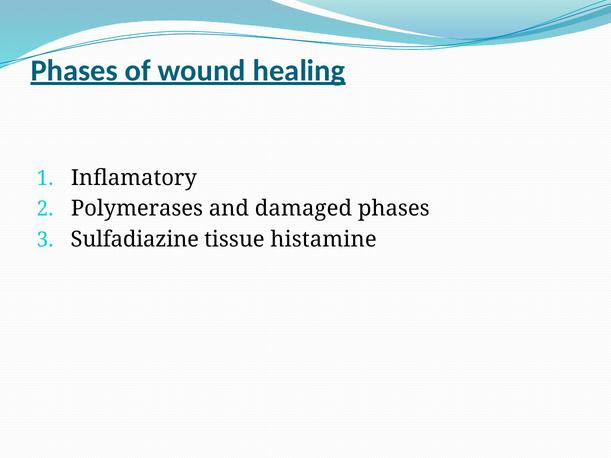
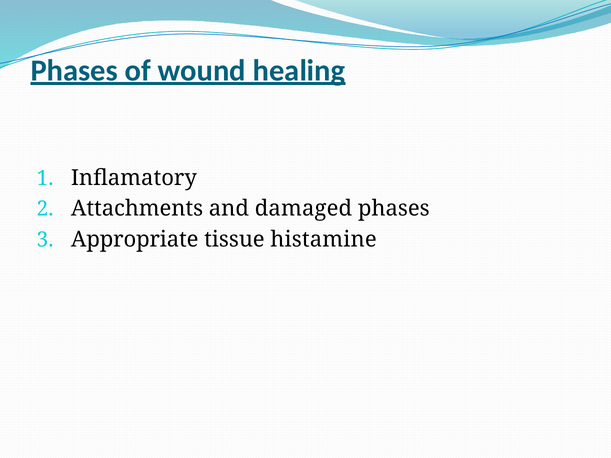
Polymerases: Polymerases -> Attachments (137, 209)
Sulfadiazine: Sulfadiazine -> Appropriate (135, 240)
